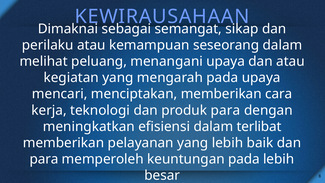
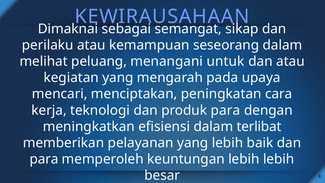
menangani upaya: upaya -> untuk (226, 61)
menciptakan memberikan: memberikan -> peningkatan (221, 94)
keuntungan pada: pada -> lebih (244, 159)
